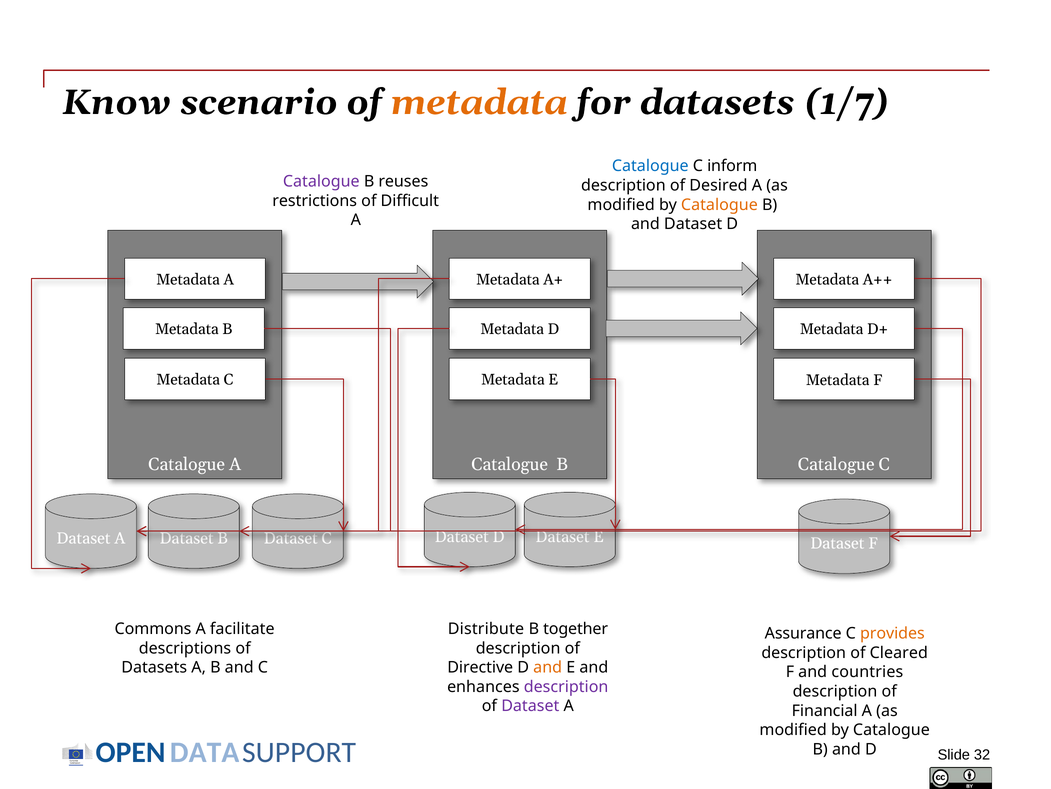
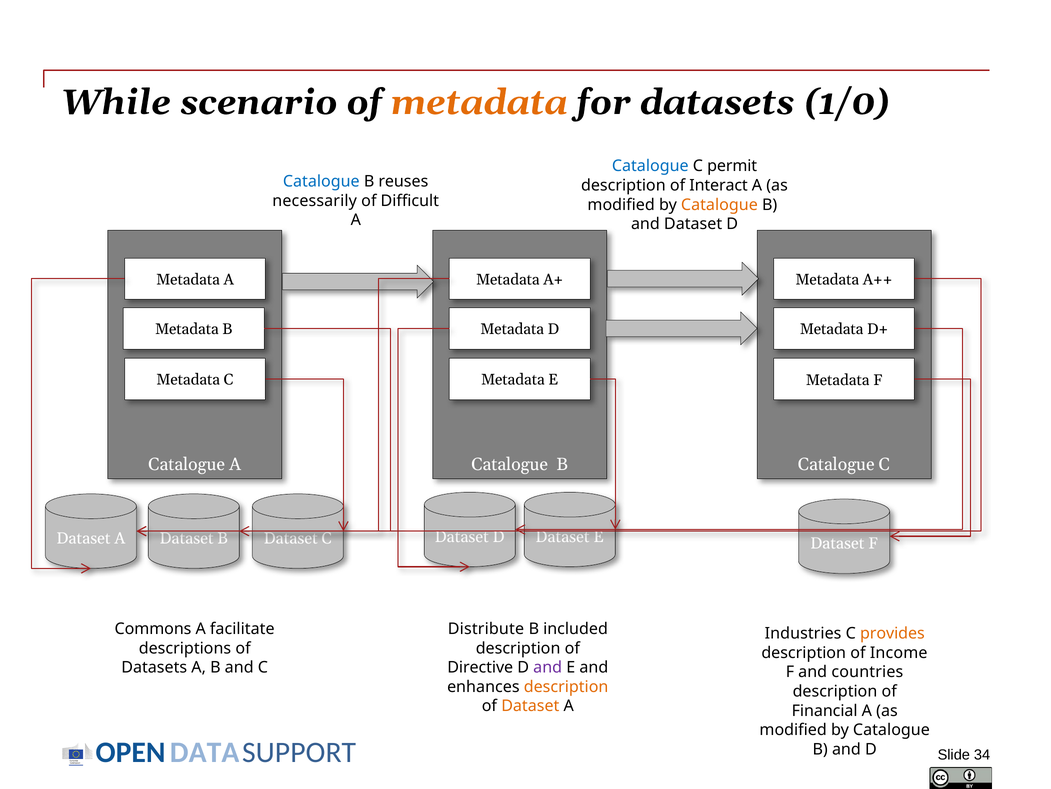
Know: Know -> While (116, 102)
1/7: 1/7 -> 1/0 (847, 102)
inform: inform -> permit (732, 166)
Catalogue colour: purple -> blue (321, 181)
Desired: Desired -> Interact (719, 185)
restrictions: restrictions -> necessarily (315, 201)
together: together -> included (576, 628)
Assurance: Assurance -> Industries (803, 633)
Cleared: Cleared -> Income (899, 652)
and colour: orange -> purple (548, 667)
description colour: purple -> orange (566, 686)
Dataset colour: purple -> orange (530, 705)
32: 32 -> 34 (982, 754)
